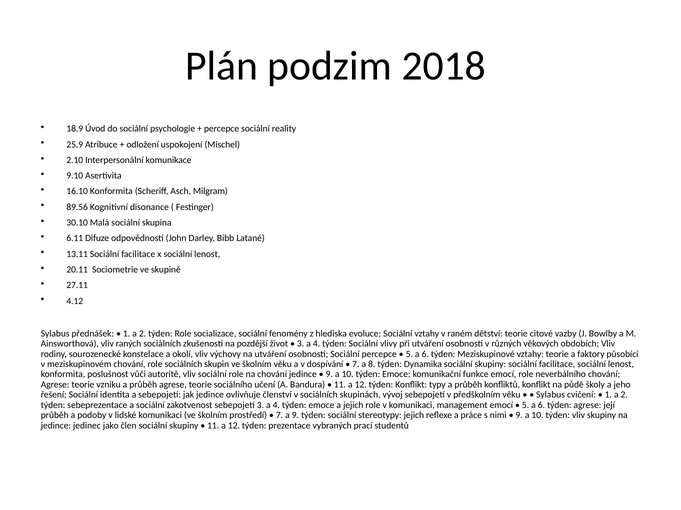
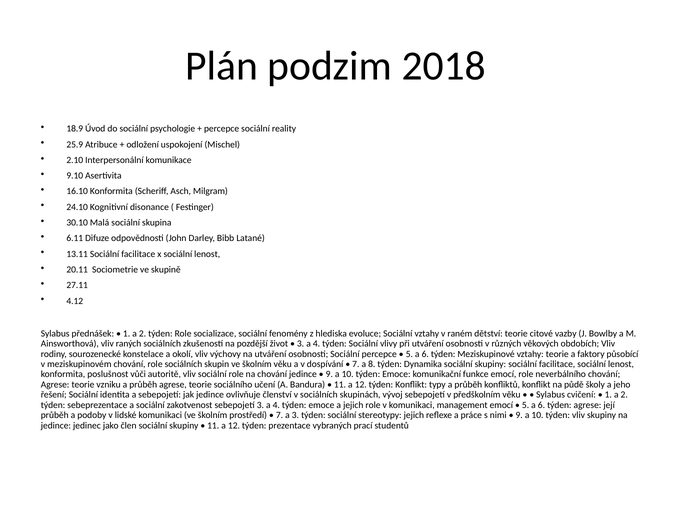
89.56: 89.56 -> 24.10 (77, 207)
a 9: 9 -> 3 (295, 416)
